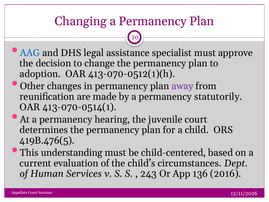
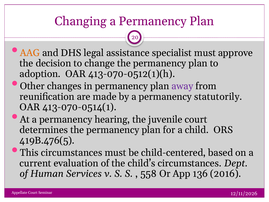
AAG colour: blue -> orange (30, 53)
This understanding: understanding -> circumstances (72, 153)
243: 243 -> 558 (149, 174)
